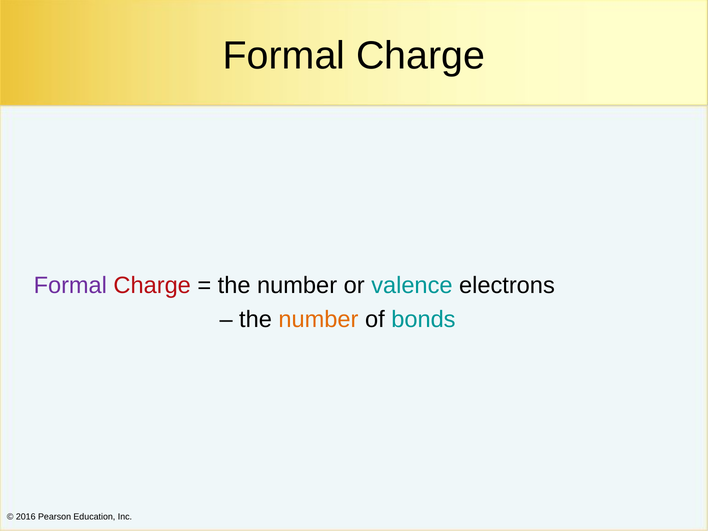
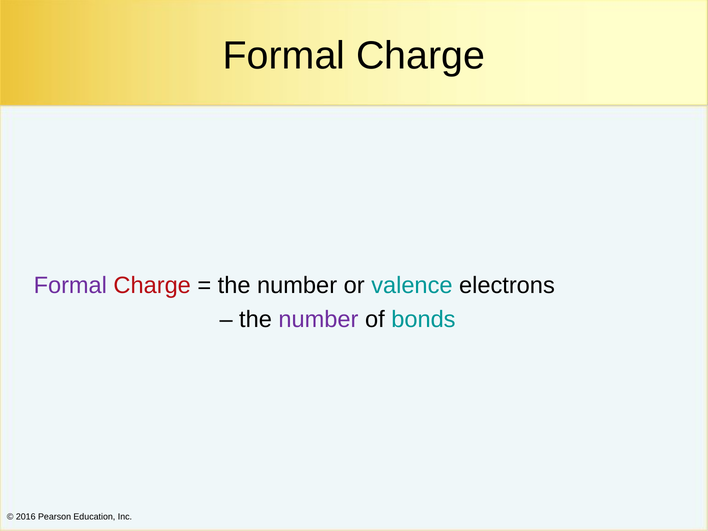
number colour: orange -> purple (318, 320)
